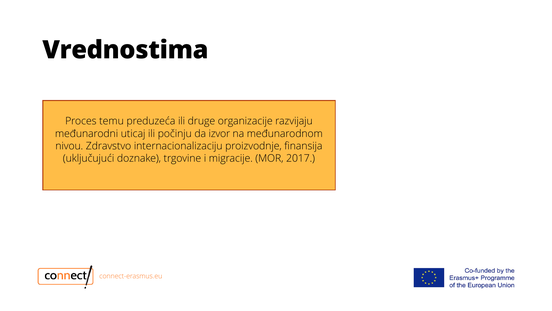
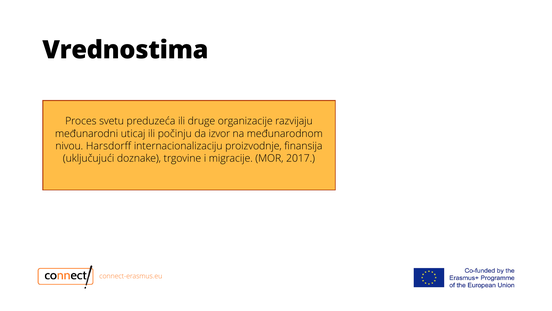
temu: temu -> svetu (112, 121)
Zdravstvo: Zdravstvo -> Harsdorff (108, 146)
